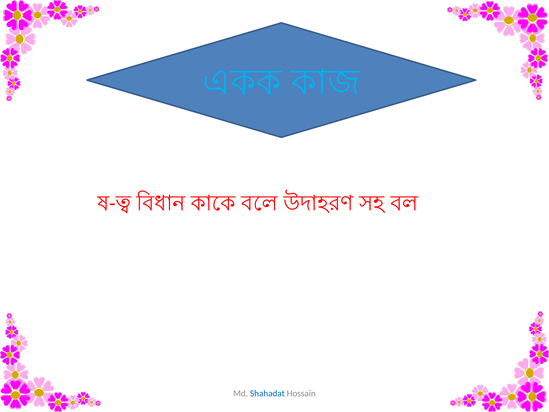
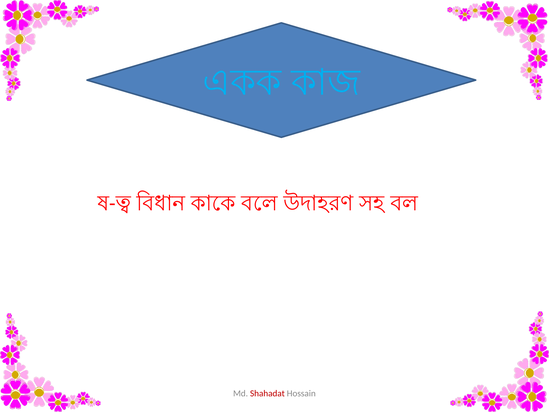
Shahadat colour: blue -> red (267, 393)
